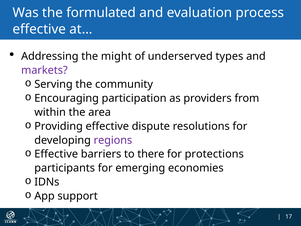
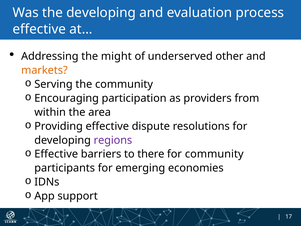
the formulated: formulated -> developing (101, 13)
types: types -> other (229, 56)
markets colour: purple -> orange (44, 70)
for protections: protections -> community (214, 154)
